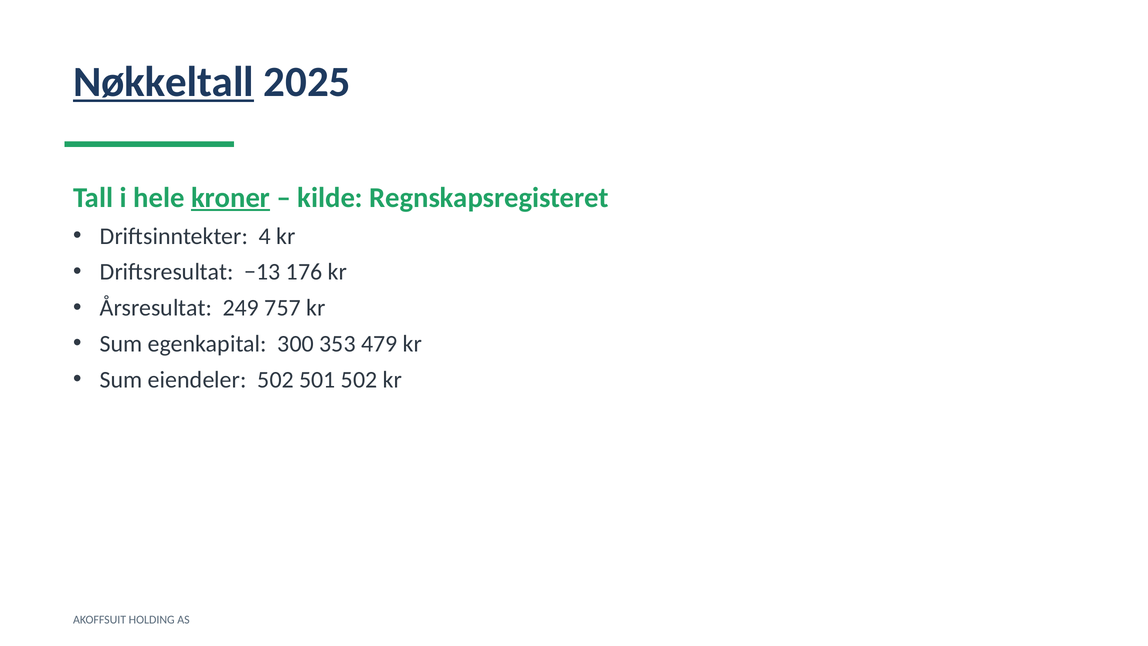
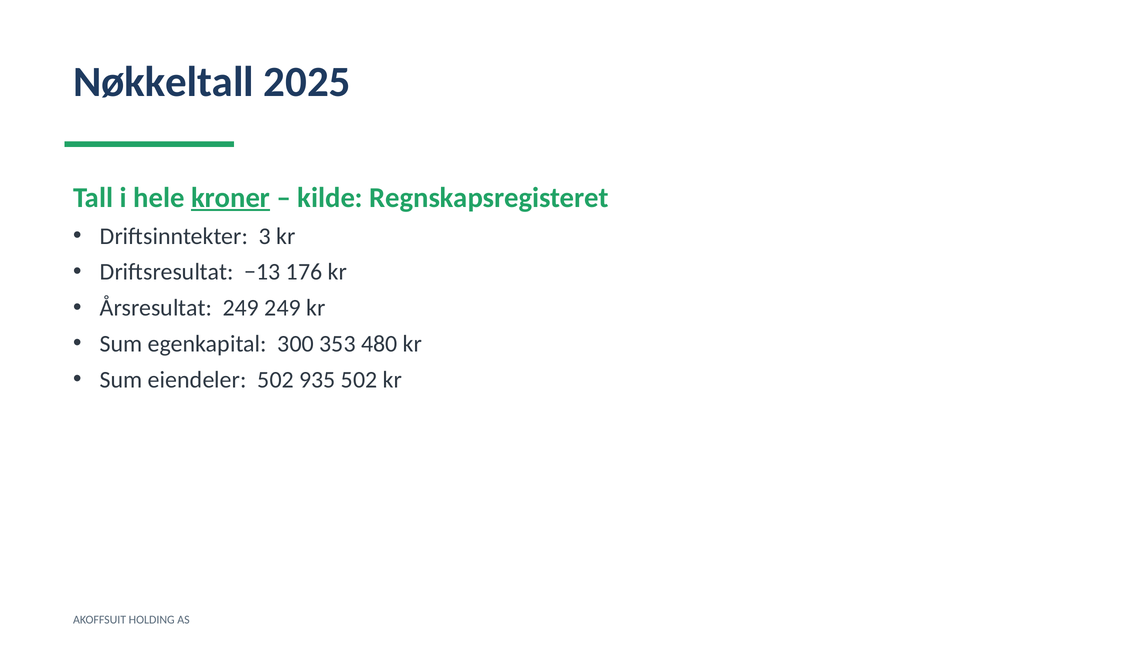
Nøkkeltall underline: present -> none (164, 82)
4: 4 -> 3 (265, 236)
249 757: 757 -> 249 (283, 308)
479: 479 -> 480 (379, 344)
501: 501 -> 935 (317, 380)
